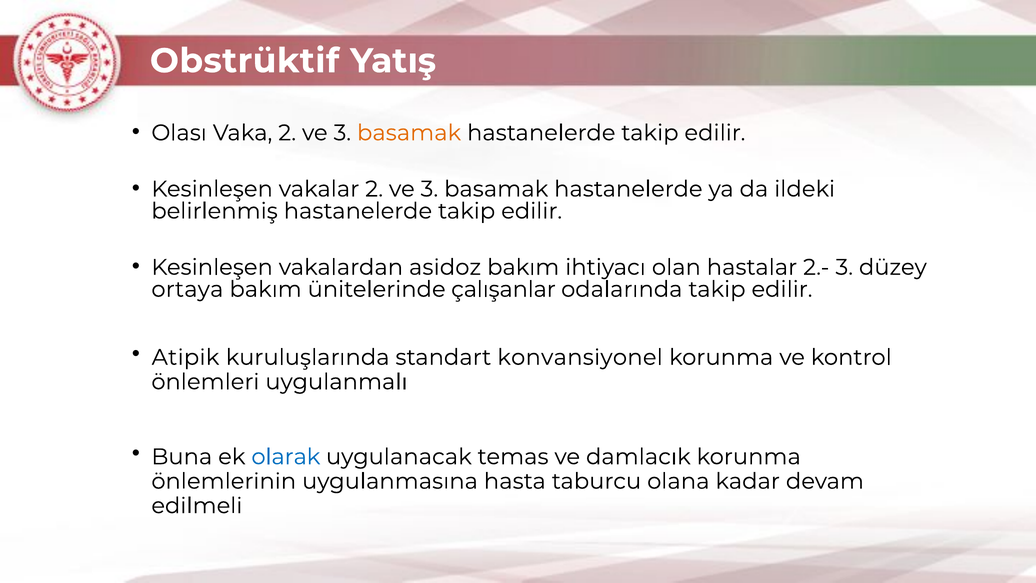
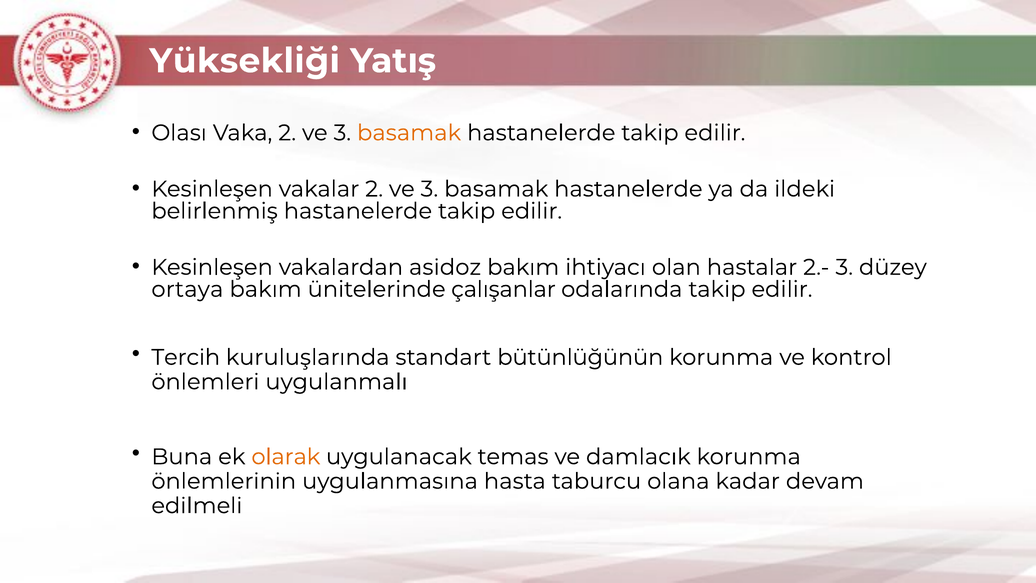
Obstrüktif: Obstrüktif -> Yüksekliği (245, 61)
Atipik: Atipik -> Tercih (186, 357)
konvansiyonel: konvansiyonel -> bütünlüğünün (580, 357)
olarak colour: blue -> orange (286, 457)
